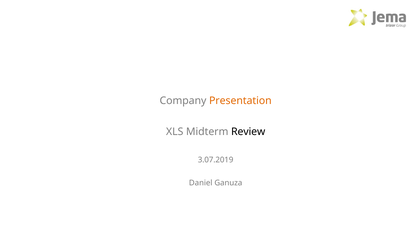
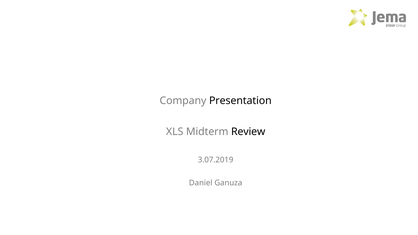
Presentation colour: orange -> black (240, 101)
